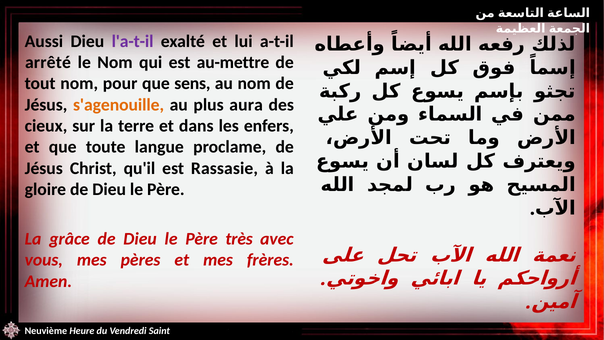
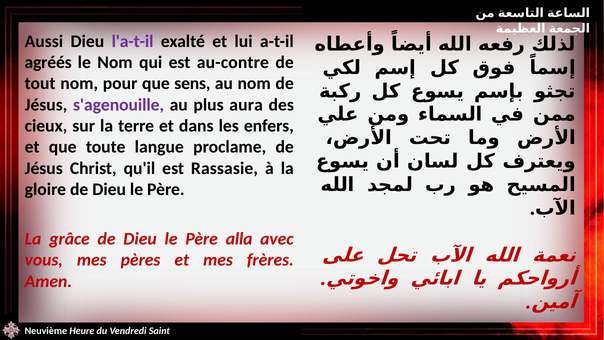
arrêté: arrêté -> agréés (48, 62)
au-mettre: au-mettre -> au-contre (233, 62)
s'agenouille colour: orange -> purple (119, 105)
très: très -> alla (239, 239)
